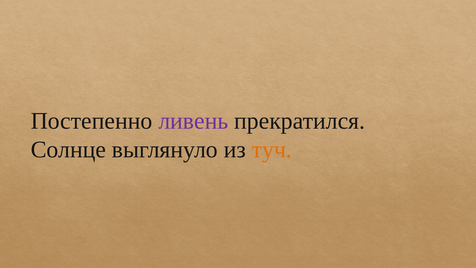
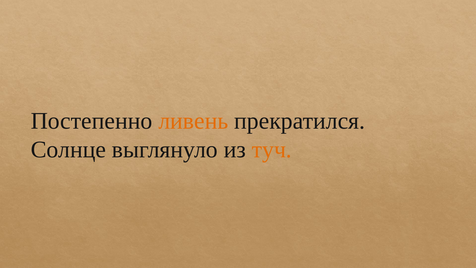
ливень colour: purple -> orange (193, 121)
